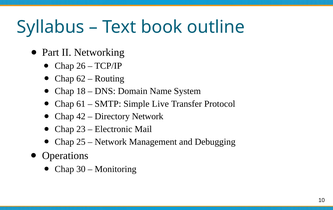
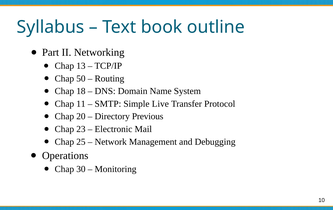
26: 26 -> 13 (81, 66)
62: 62 -> 50 (81, 78)
61: 61 -> 11 (81, 104)
42: 42 -> 20 (81, 116)
Directory Network: Network -> Previous (148, 116)
